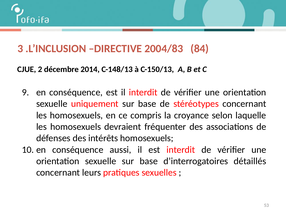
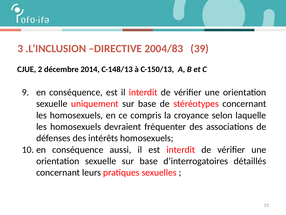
84: 84 -> 39 (200, 49)
